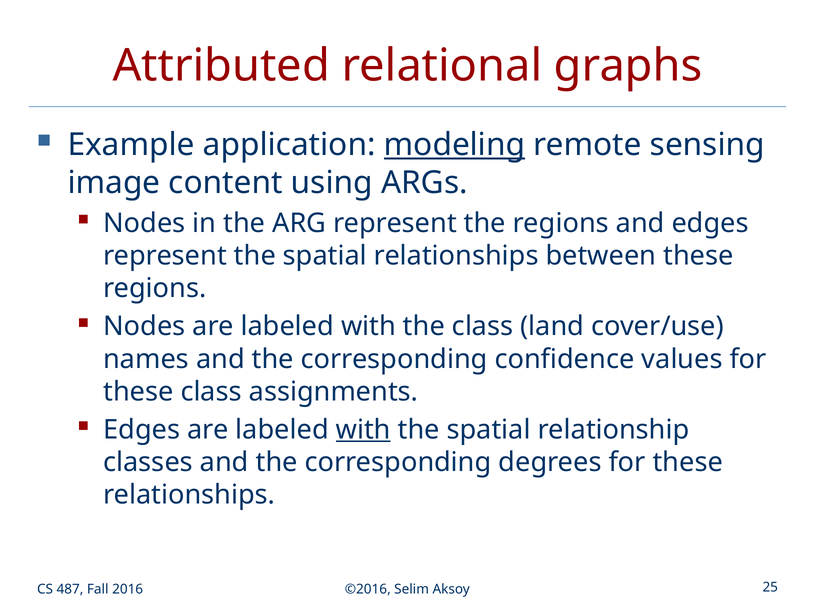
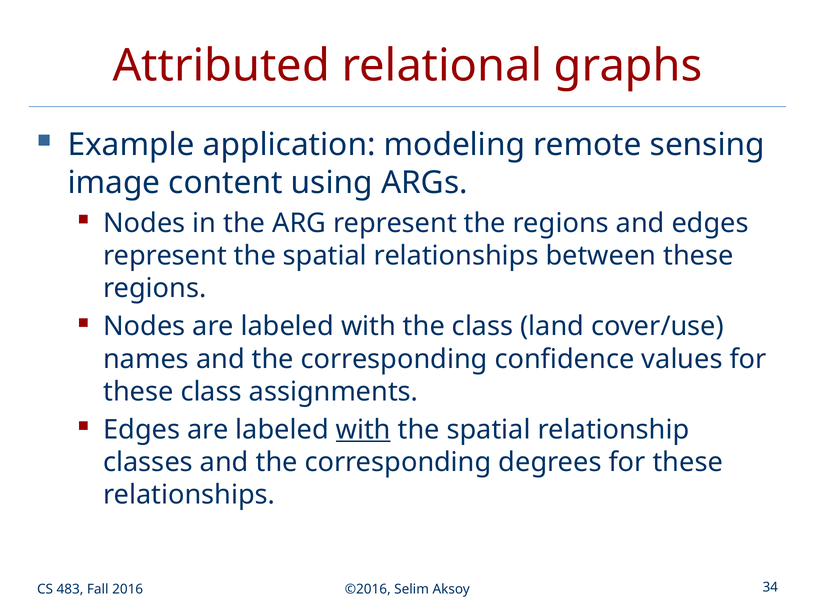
modeling underline: present -> none (454, 145)
487: 487 -> 483 (70, 590)
25: 25 -> 34 (770, 587)
